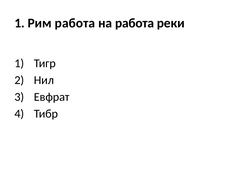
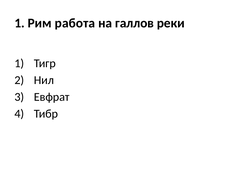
на работа: работа -> галлов (135, 23)
